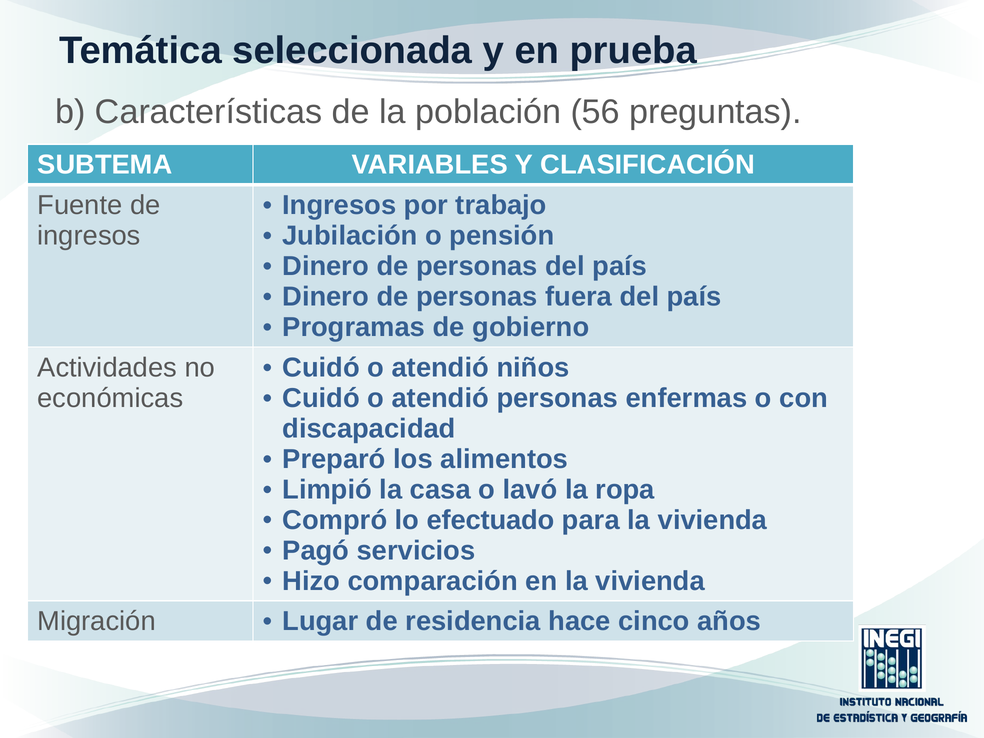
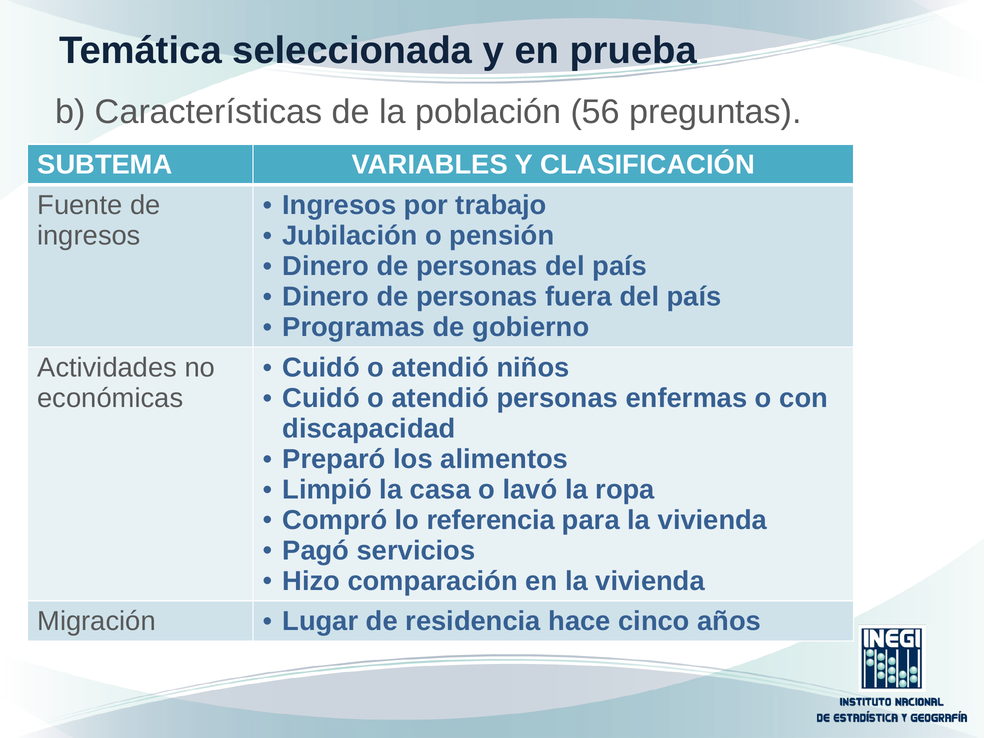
efectuado: efectuado -> referencia (491, 520)
